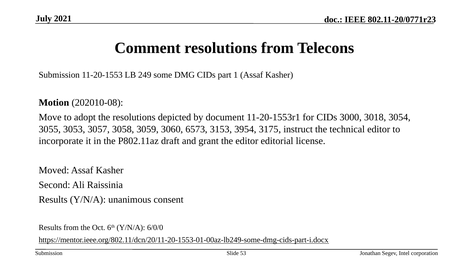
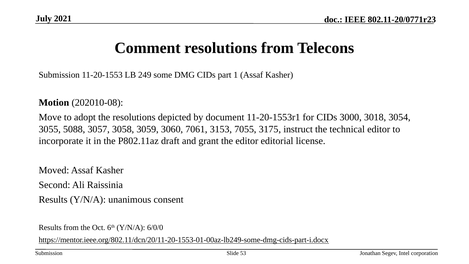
3053: 3053 -> 5088 (74, 129)
6573: 6573 -> 7061 (196, 129)
3954: 3954 -> 7055 (245, 129)
